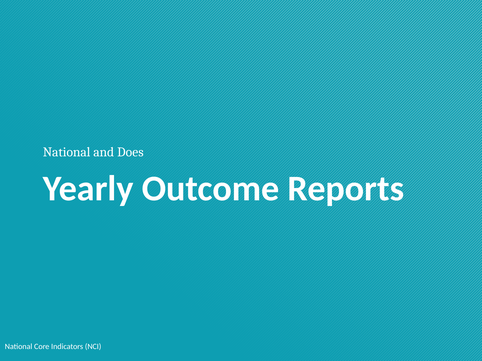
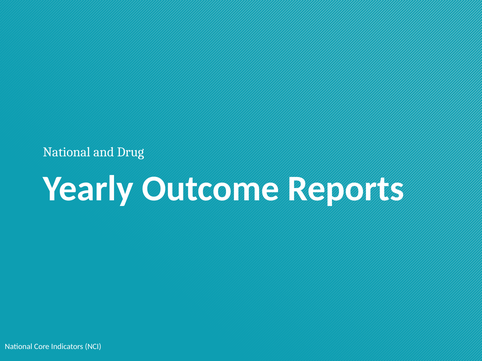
Does: Does -> Drug (131, 152)
